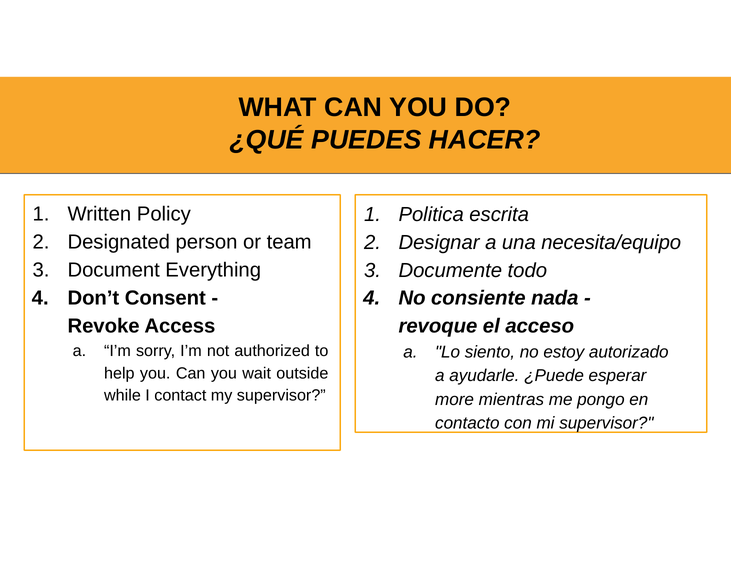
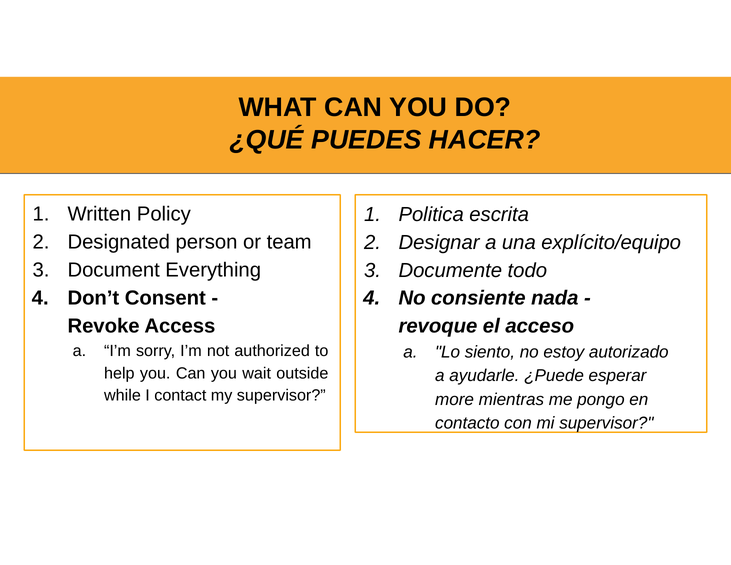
necesita/equipo: necesita/equipo -> explícito/equipo (611, 242)
